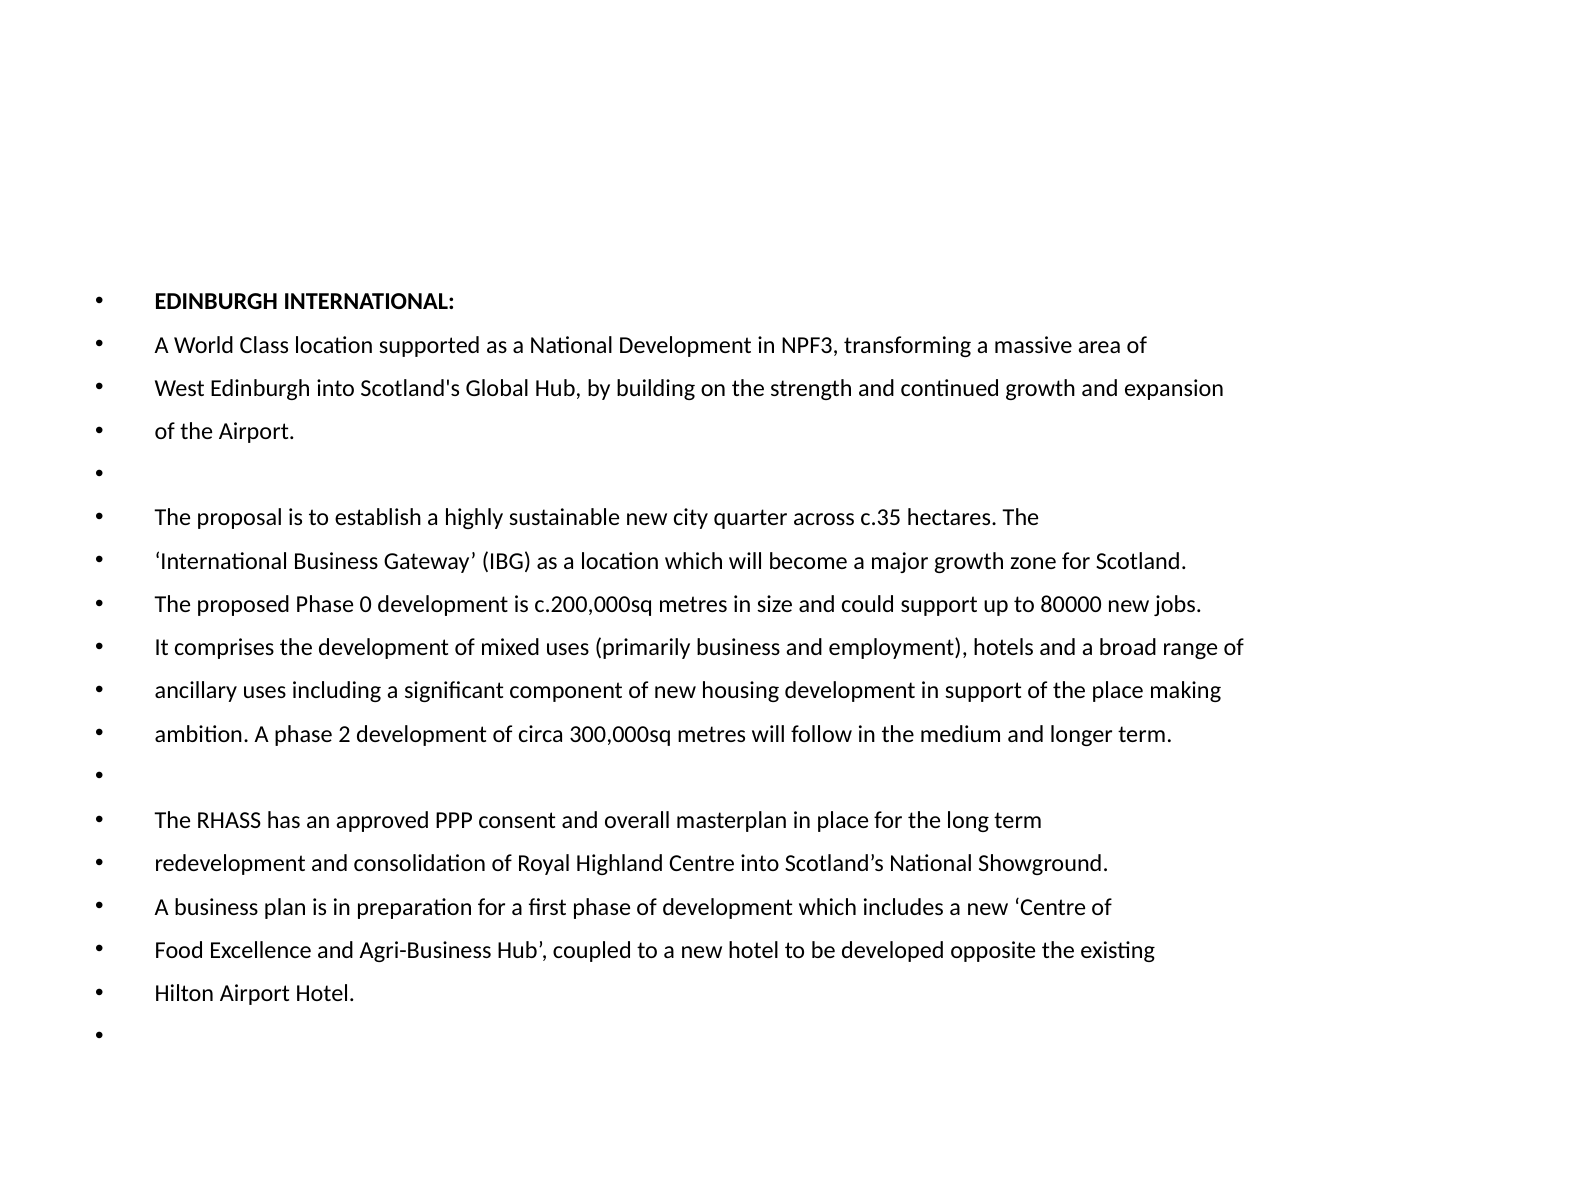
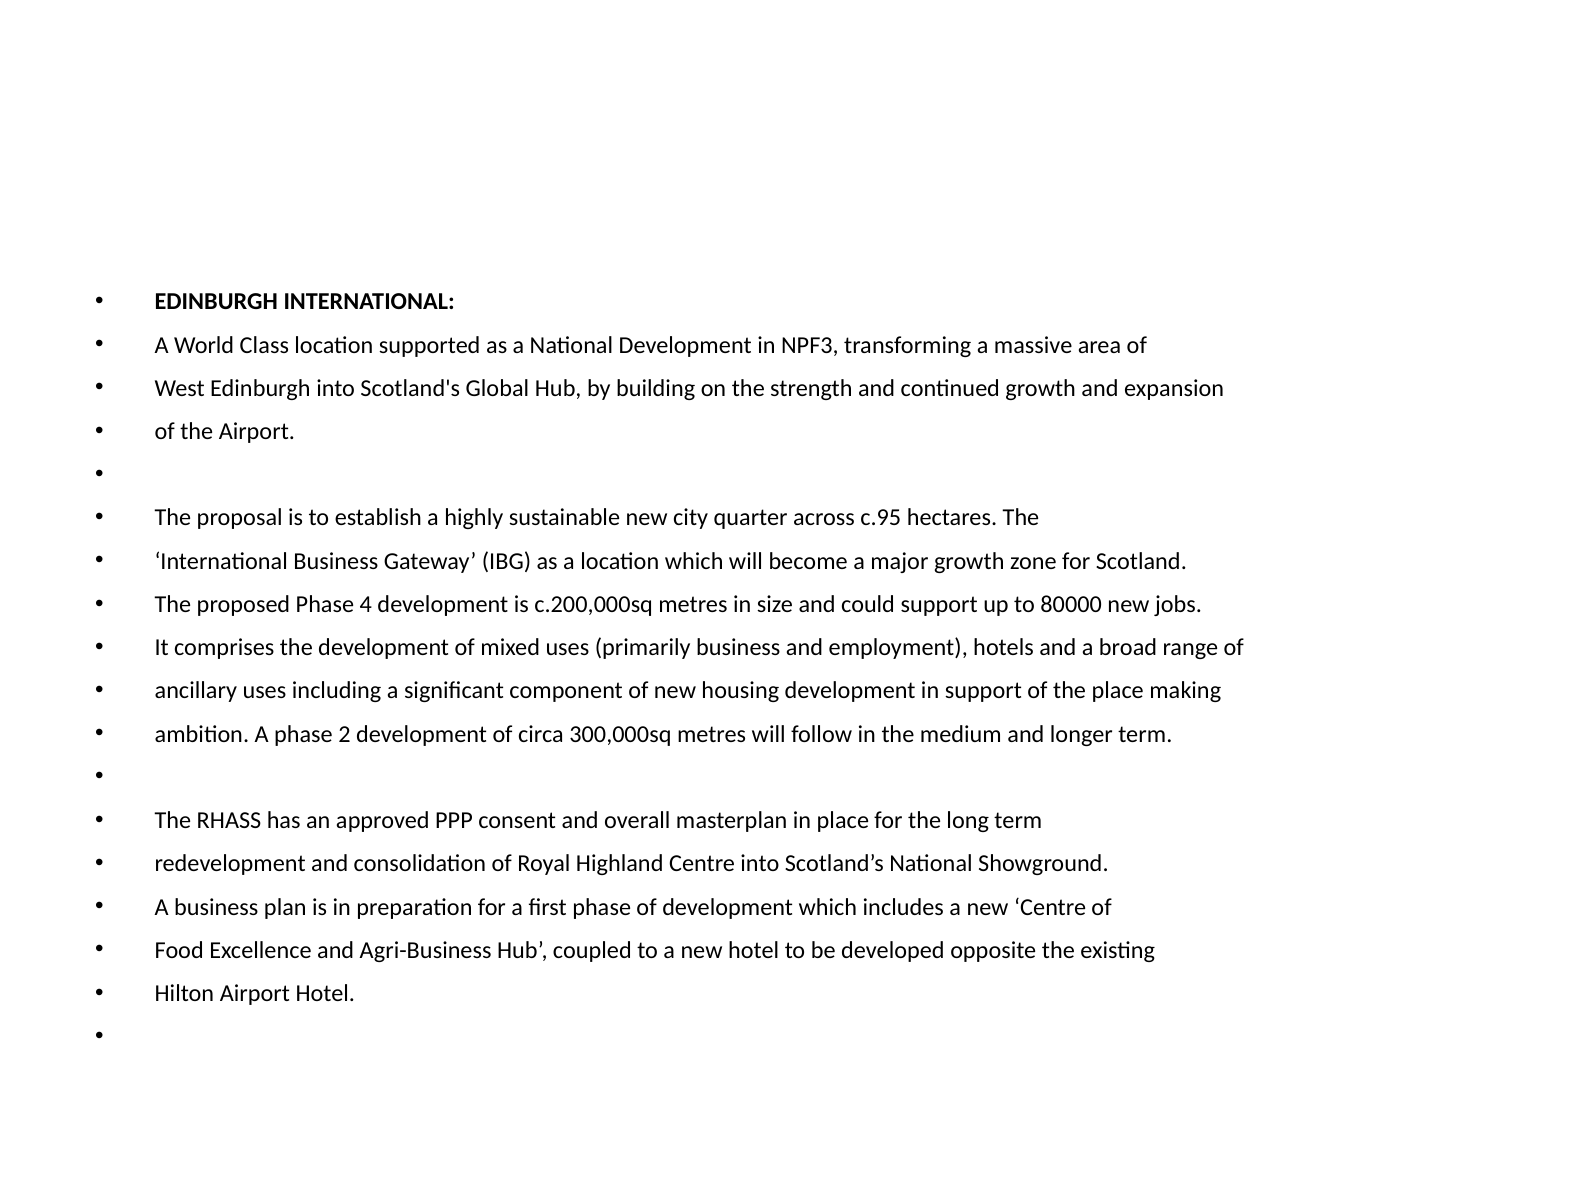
c.35: c.35 -> c.95 (881, 518)
0: 0 -> 4 (366, 604)
